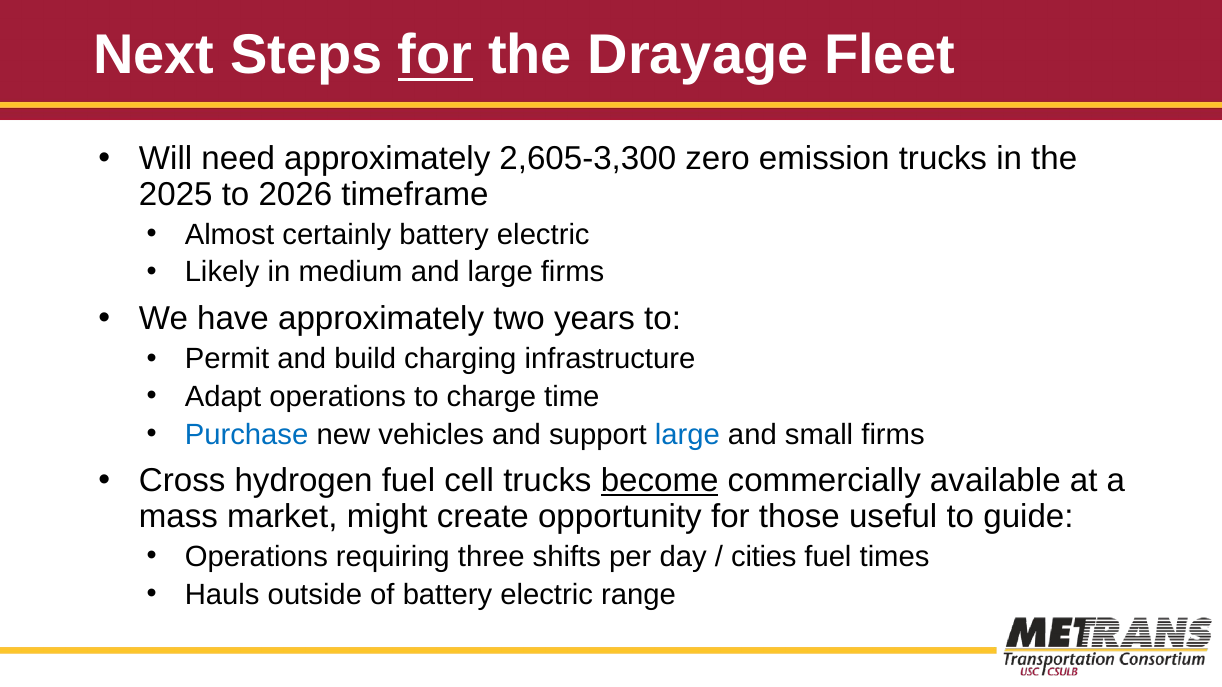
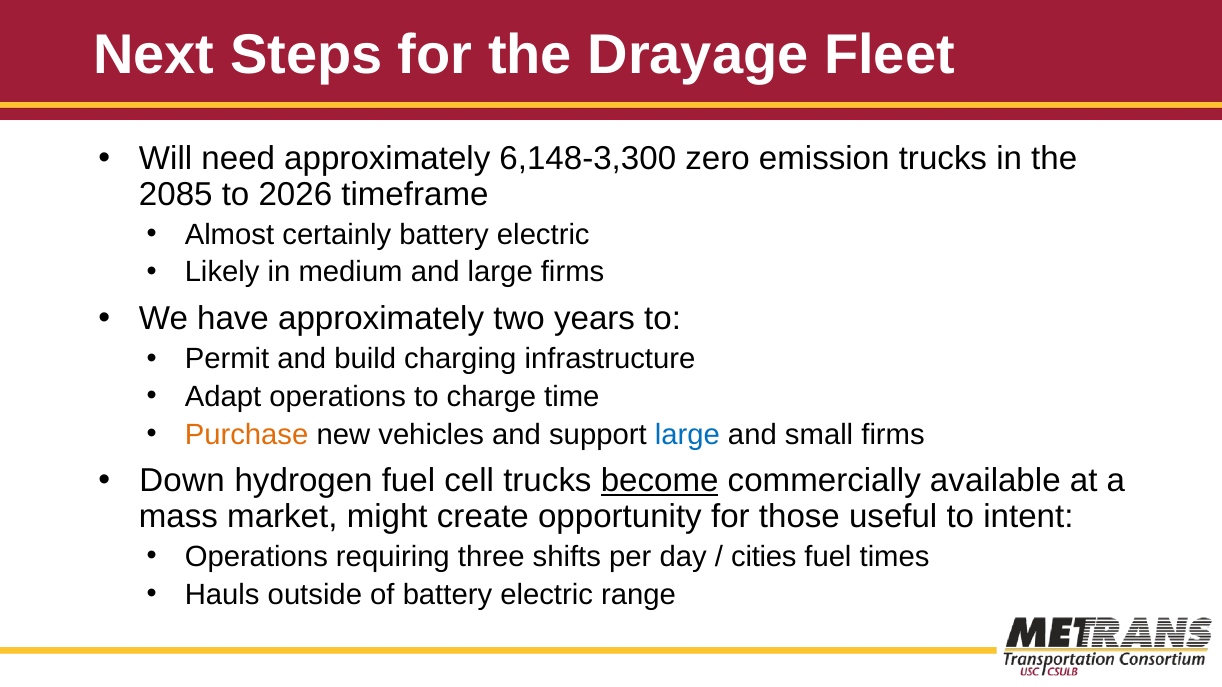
for underline: present -> none (435, 55)
2,605-3,300: 2,605-3,300 -> 6,148-3,300 (588, 159)
2025: 2025 -> 2085 (176, 194)
Purchase colour: blue -> orange (247, 435)
Cross: Cross -> Down (182, 481)
guide: guide -> intent (1028, 517)
